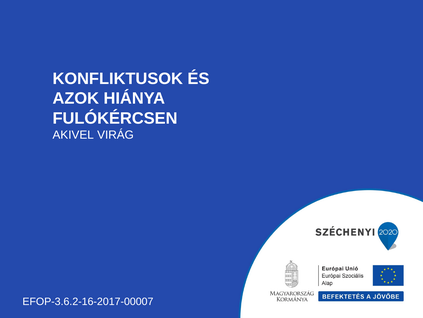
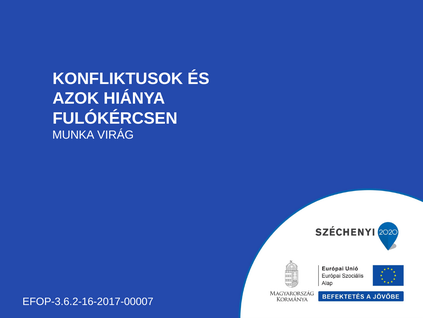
AKIVEL: AKIVEL -> MUNKA (73, 135)
